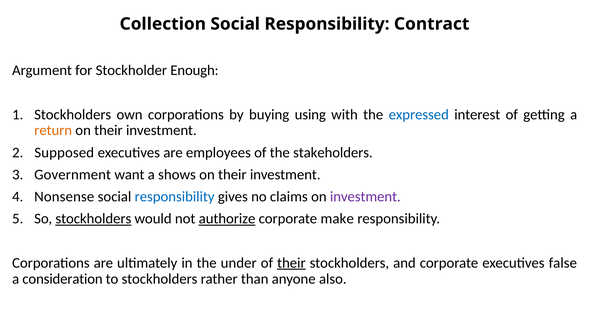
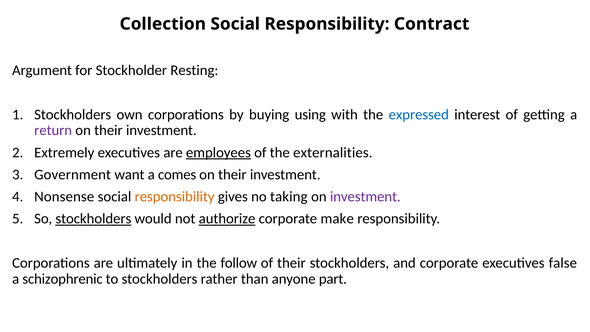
Enough: Enough -> Resting (194, 70)
return colour: orange -> purple (53, 130)
Supposed: Supposed -> Extremely (64, 152)
employees underline: none -> present (218, 152)
stakeholders: stakeholders -> externalities (333, 152)
shows: shows -> comes (177, 174)
responsibility colour: blue -> orange (175, 197)
claims: claims -> taking (289, 197)
under: under -> follow (239, 263)
their underline: present -> none (291, 263)
consideration: consideration -> schizophrenic (63, 279)
also: also -> part (333, 279)
